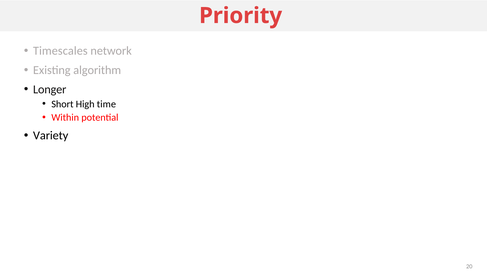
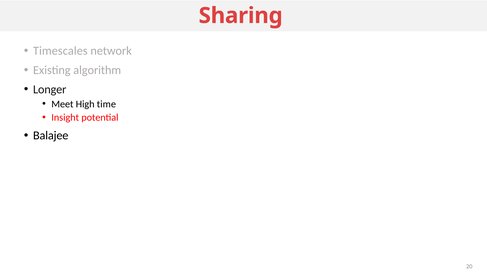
Priority: Priority -> Sharing (241, 16)
Short: Short -> Meet (62, 104)
Within: Within -> Insight (65, 117)
Variety: Variety -> Balajee (51, 136)
